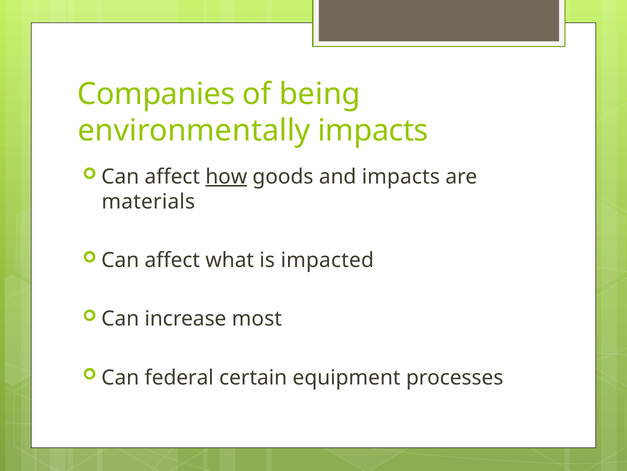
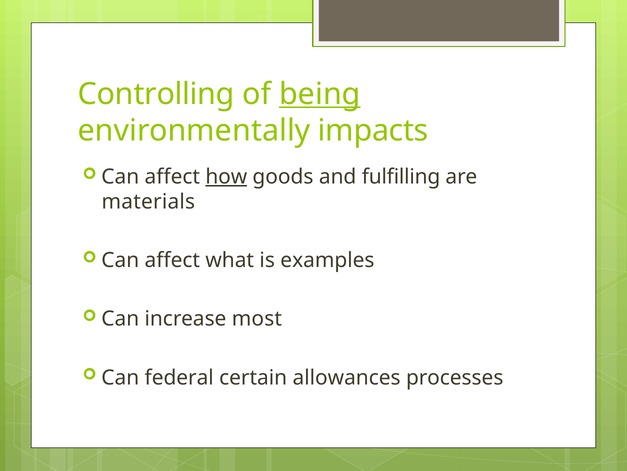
Companies: Companies -> Controlling (156, 94)
being underline: none -> present (320, 94)
and impacts: impacts -> fulfilling (401, 176)
impacted: impacted -> examples (327, 260)
equipment: equipment -> allowances (347, 377)
